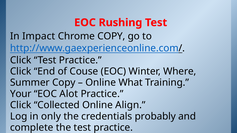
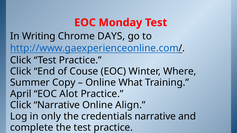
Rushing: Rushing -> Monday (120, 23)
Impact: Impact -> Writing (39, 36)
Chrome COPY: COPY -> DAYS (111, 36)
Your: Your -> April (21, 94)
Click Collected: Collected -> Narrative (57, 105)
credentials probably: probably -> narrative (155, 117)
